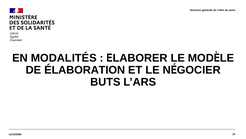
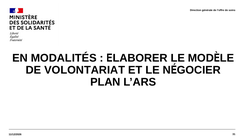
ÉLABORATION: ÉLABORATION -> VOLONTARIAT (85, 70)
BUTS: BUTS -> PLAN (105, 82)
